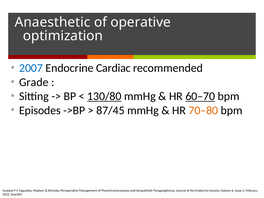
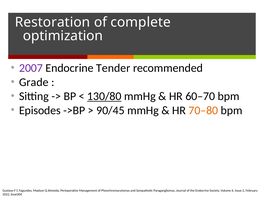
Anaesthetic: Anaesthetic -> Restoration (53, 22)
operative: operative -> complete (141, 22)
2007 colour: blue -> purple (31, 68)
Cardiac: Cardiac -> Tender (113, 68)
60–70 underline: present -> none (200, 96)
87/45: 87/45 -> 90/45 (110, 110)
